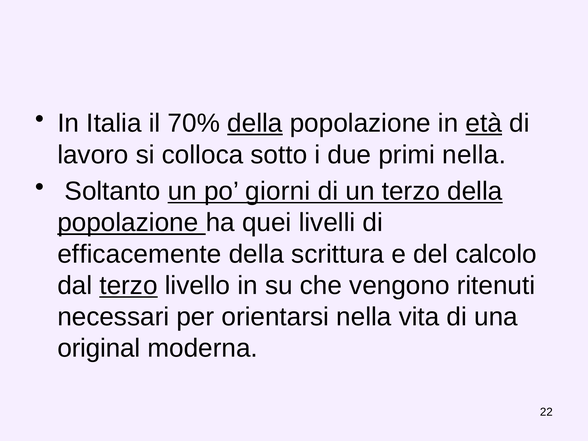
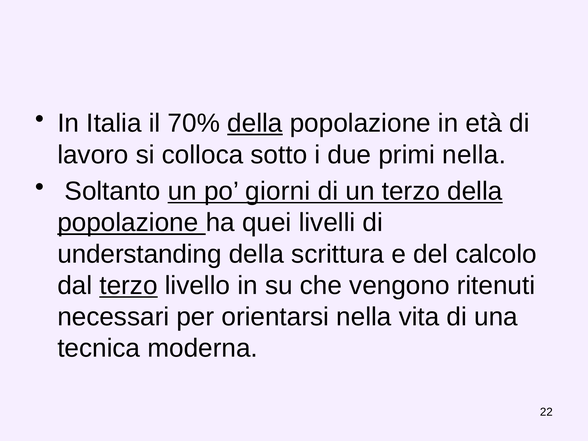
età underline: present -> none (484, 123)
efficacemente: efficacemente -> understanding (139, 254)
original: original -> tecnica (99, 348)
